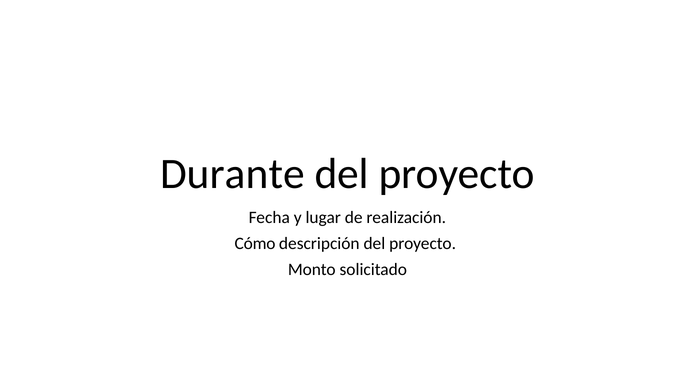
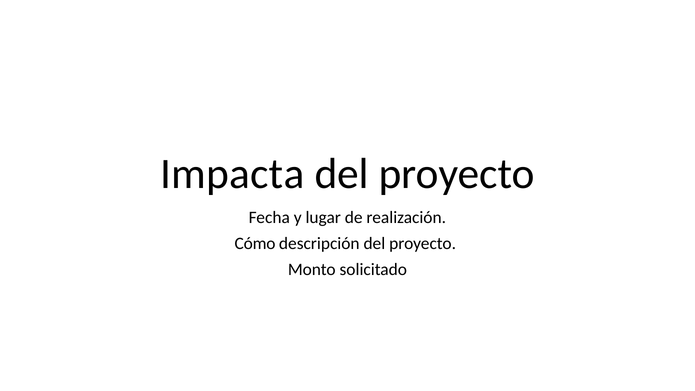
Durante: Durante -> Impacta (232, 174)
